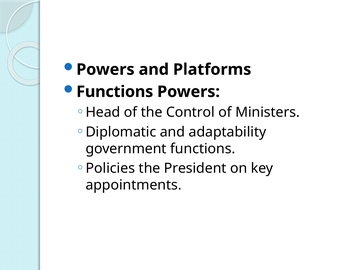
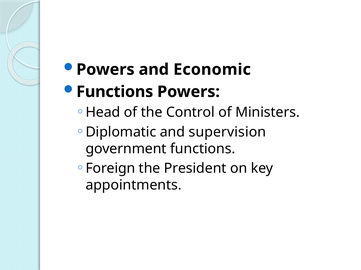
Platforms: Platforms -> Economic (212, 70)
adaptability: adaptability -> supervision (227, 132)
Policies: Policies -> Foreign (110, 169)
